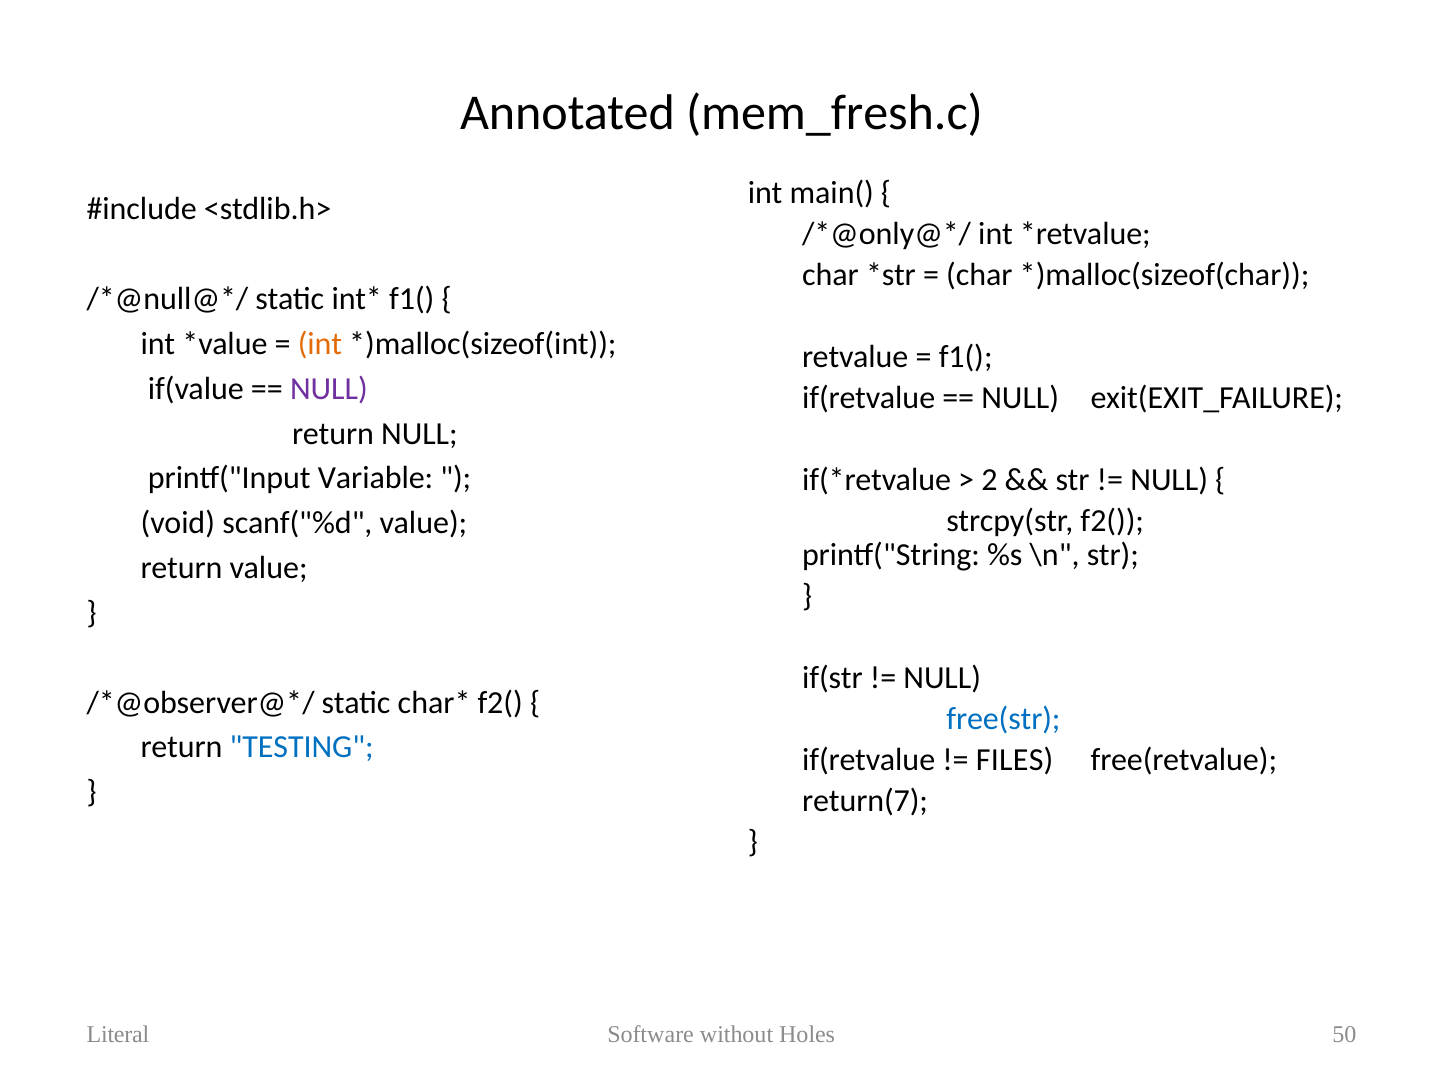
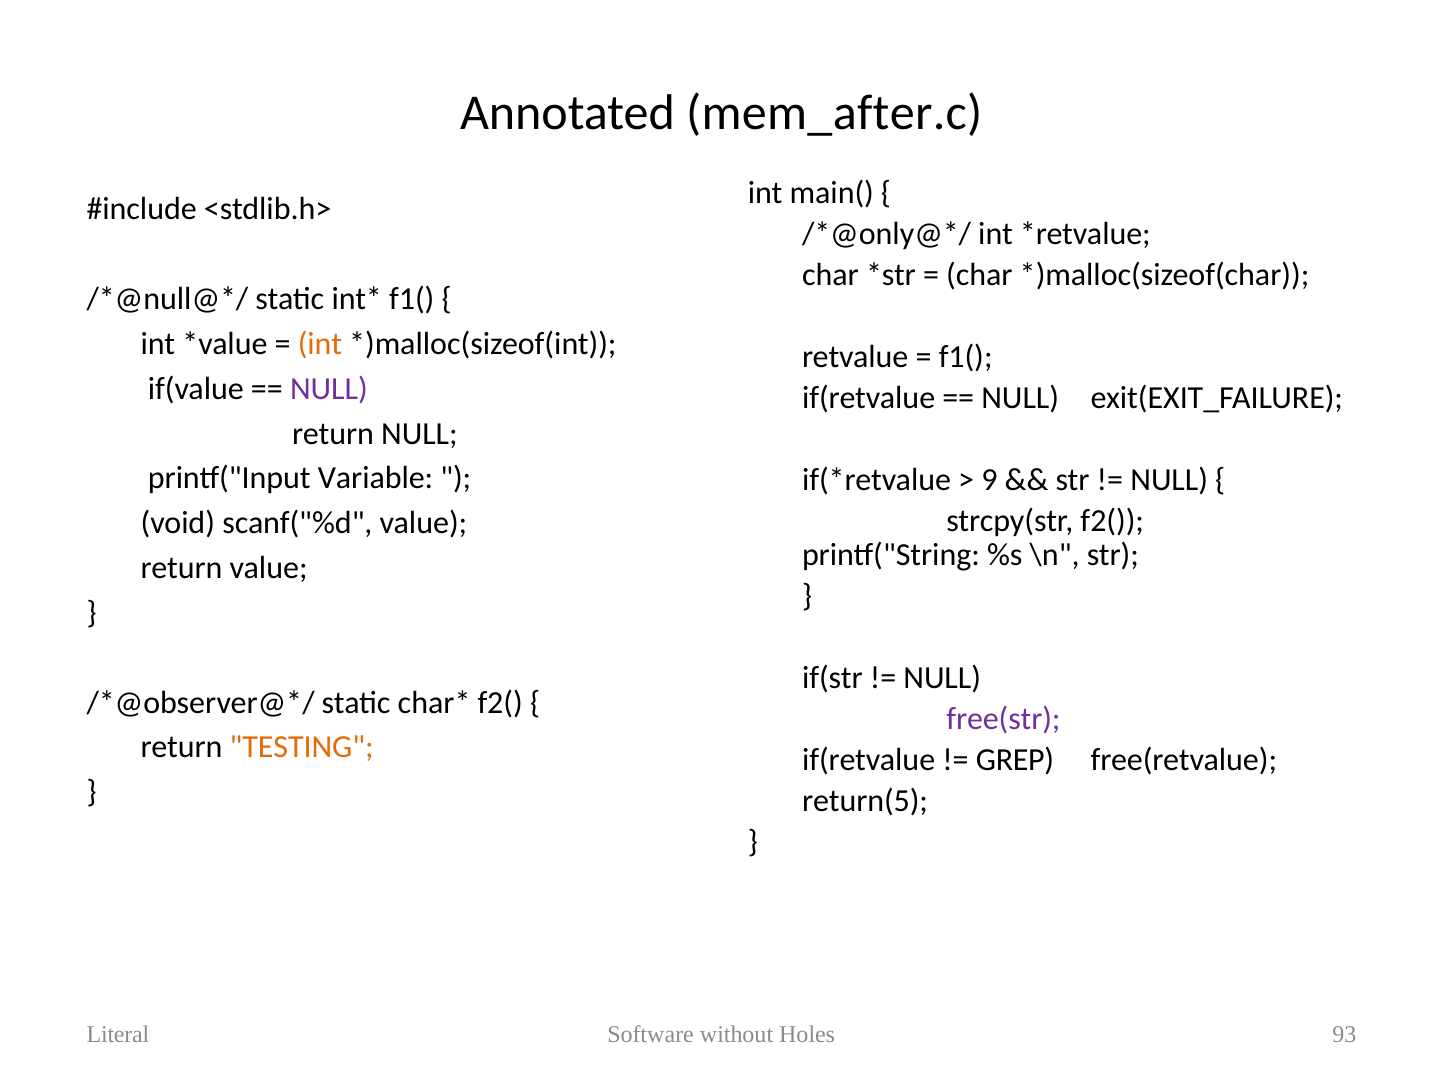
mem_fresh.c: mem_fresh.c -> mem_after.c (834, 113)
2: 2 -> 9 (990, 479)
free(str colour: blue -> purple (1003, 719)
TESTING colour: blue -> orange (302, 747)
FILES: FILES -> GREP (1015, 760)
return(7: return(7 -> return(5 (865, 801)
50: 50 -> 93 (1344, 1034)
